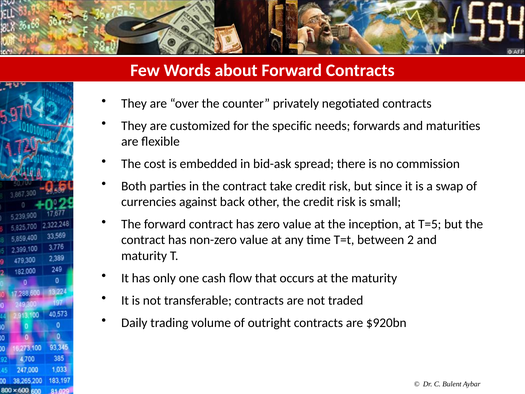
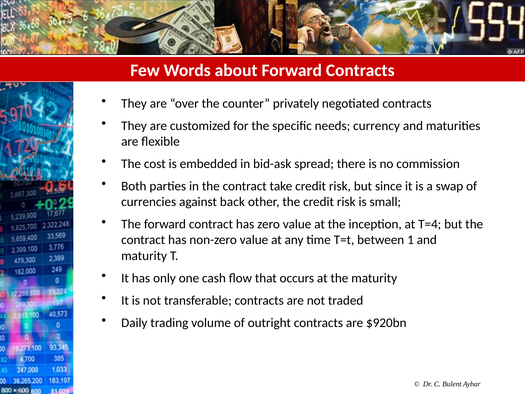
forwards: forwards -> currency (377, 126)
T=5: T=5 -> T=4 (430, 224)
2: 2 -> 1 (411, 240)
